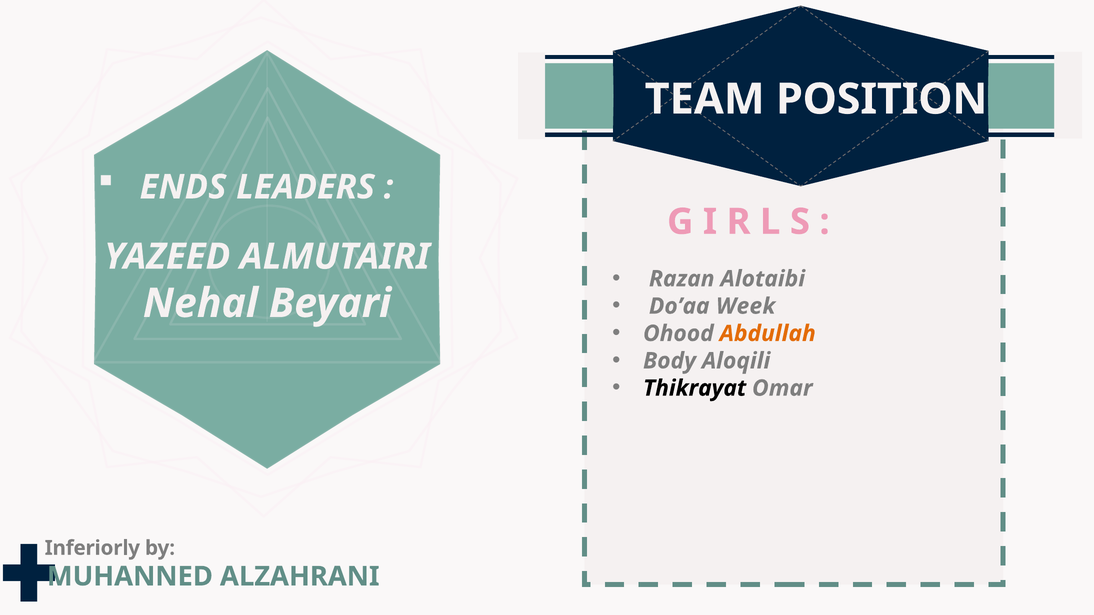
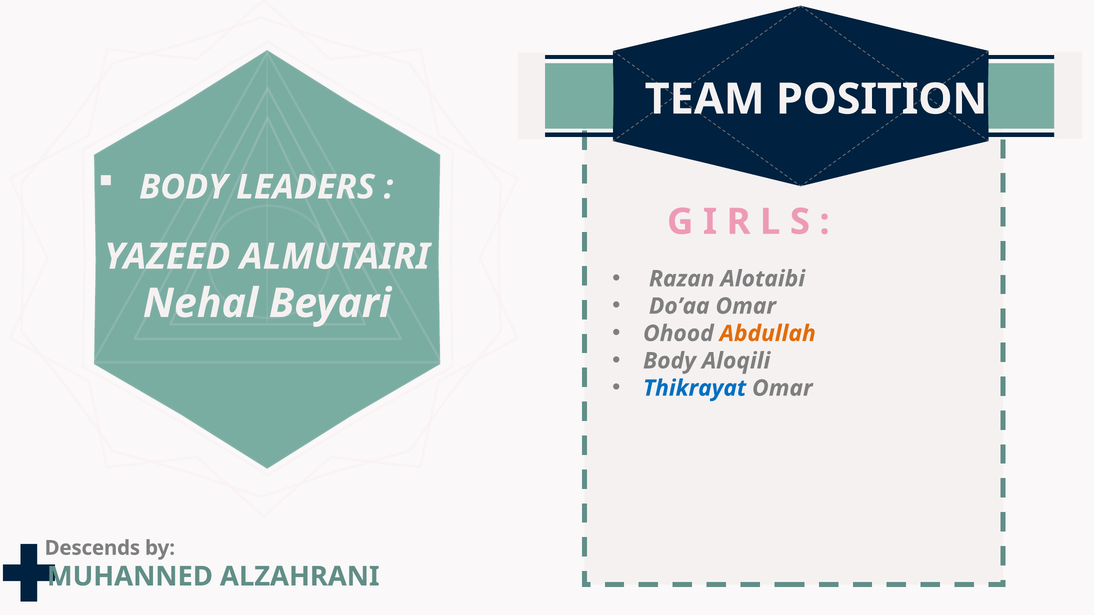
ENDS: ENDS -> BODY (183, 187)
Do’aa Week: Week -> Omar (746, 306)
Thikrayat colour: black -> blue (695, 388)
Inferiorly: Inferiorly -> Descends (92, 548)
